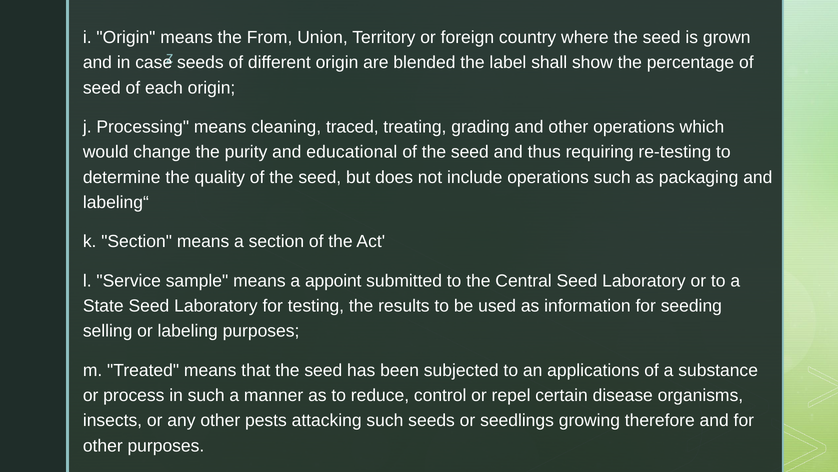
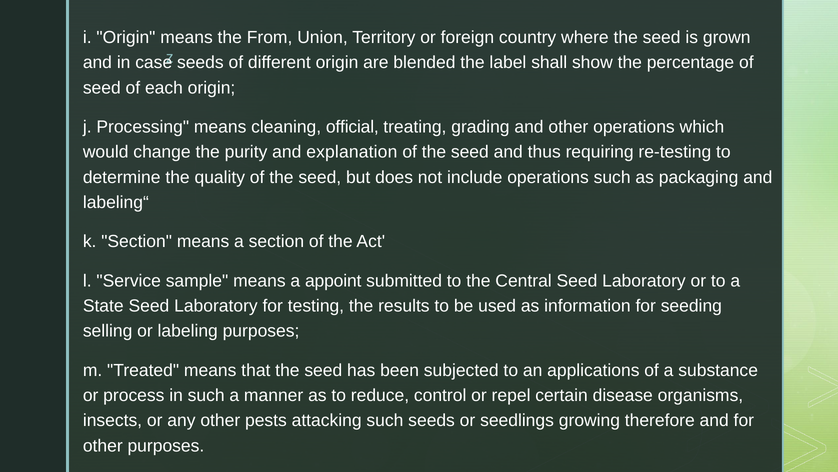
traced: traced -> official (352, 127)
educational: educational -> explanation (352, 152)
